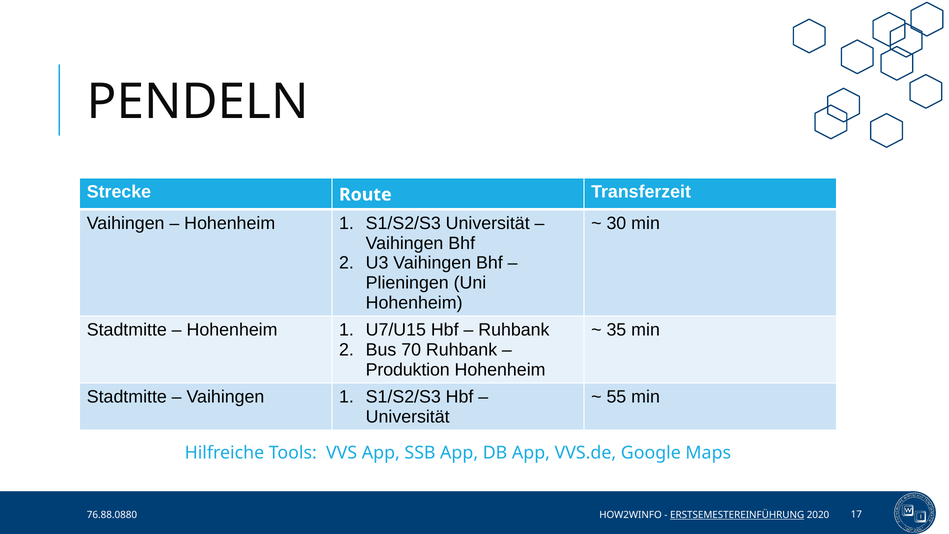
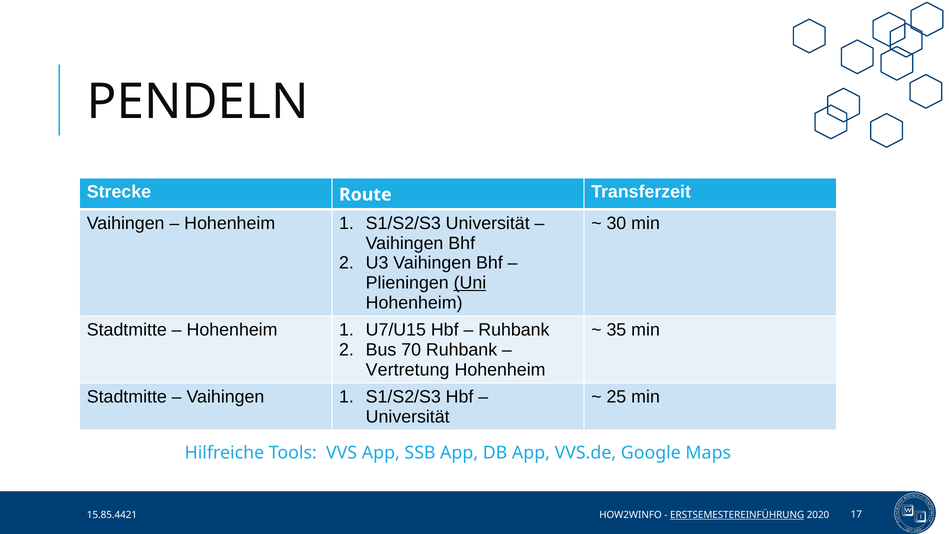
Uni underline: none -> present (470, 283)
Produktion: Produktion -> Vertretung (408, 370)
55: 55 -> 25 (616, 397)
76.88.0880: 76.88.0880 -> 15.85.4421 (112, 515)
